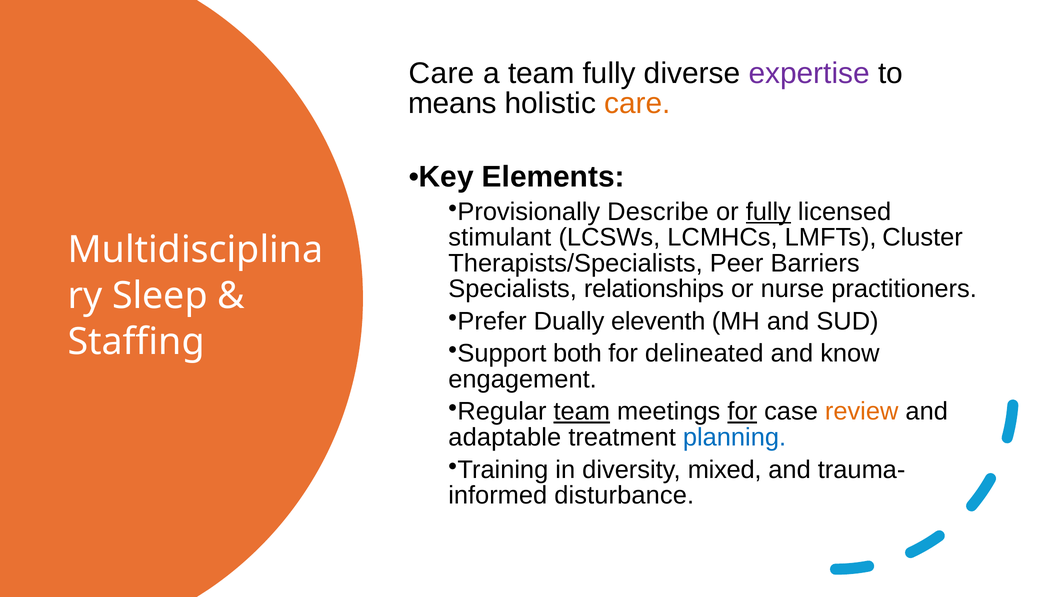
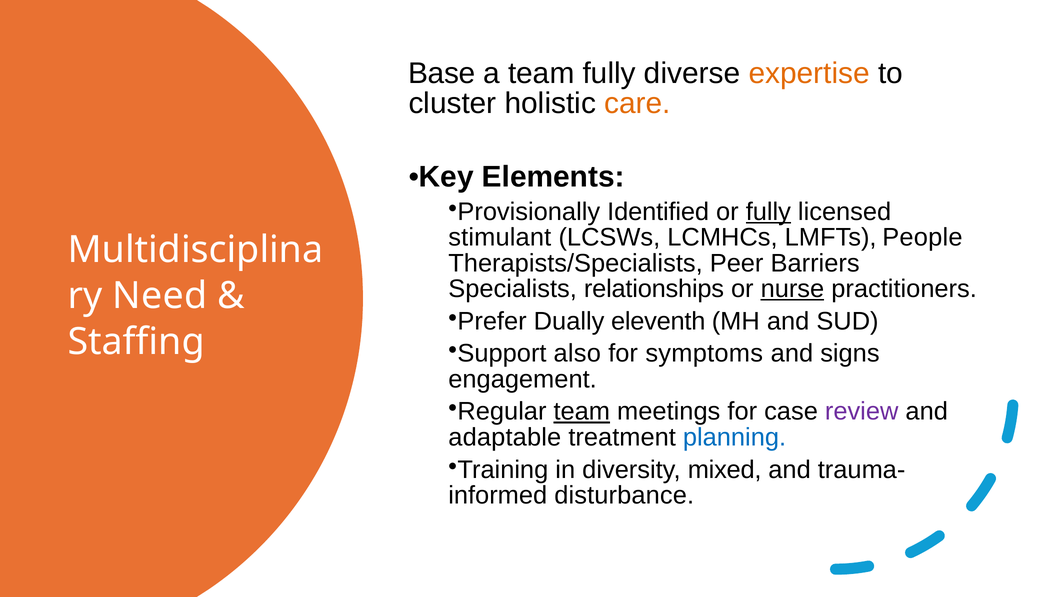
Care: Care -> Base (442, 74)
expertise colour: purple -> orange (809, 74)
means: means -> cluster (452, 104)
Describe: Describe -> Identified (658, 212)
Cluster: Cluster -> People (922, 238)
nurse underline: none -> present (792, 289)
Sleep: Sleep -> Need (160, 296)
both: both -> also (577, 354)
delineated: delineated -> symptoms (704, 354)
know: know -> signs (850, 354)
for underline: present -> none (742, 412)
review colour: orange -> purple (862, 412)
